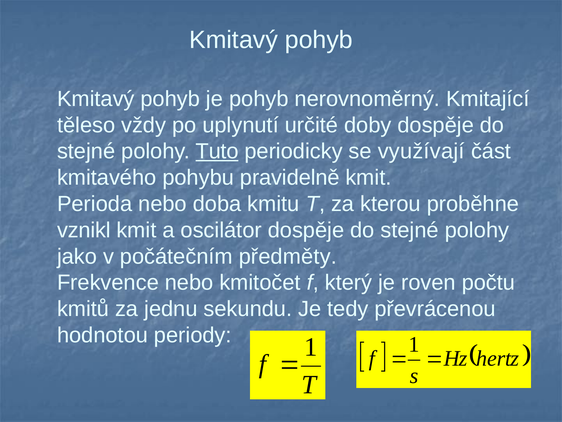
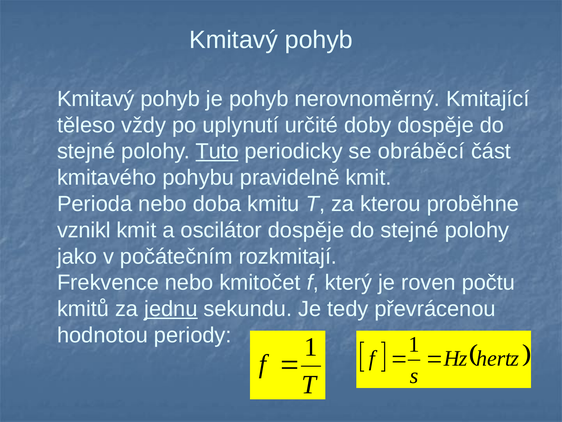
využívají: využívají -> obráběcí (421, 151)
předměty: předměty -> rozkmitají (288, 256)
jednu underline: none -> present (171, 309)
